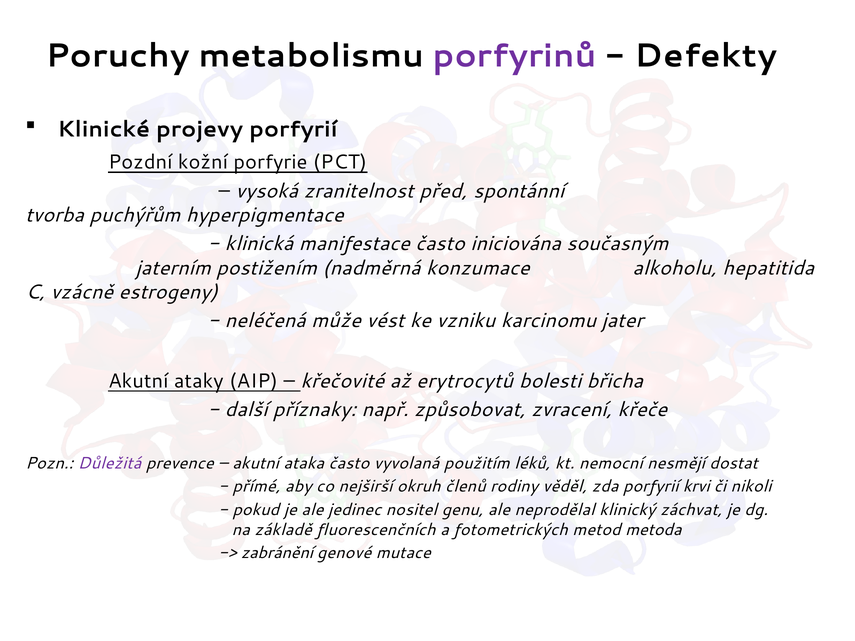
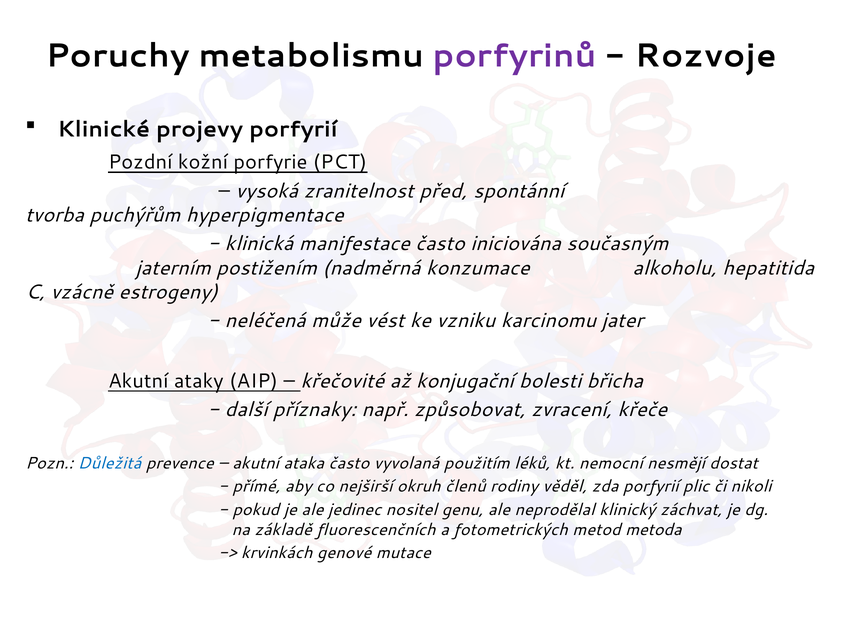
Defekty: Defekty -> Rozvoje (706, 56)
erytrocytů: erytrocytů -> konjugační (465, 381)
Důležitá colour: purple -> blue (110, 463)
krvi: krvi -> plic (696, 487)
zabránění: zabránění -> krvinkách (277, 553)
